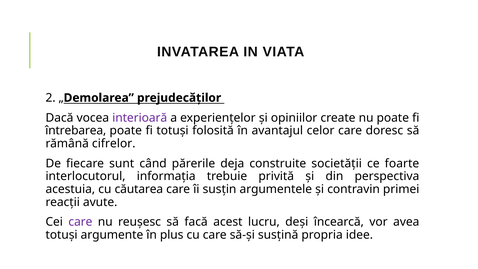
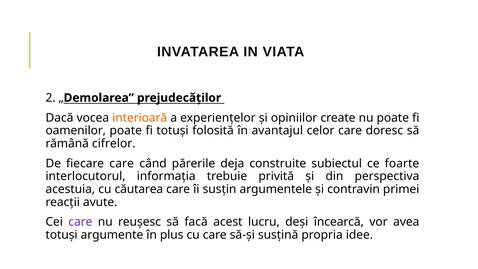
interioară colour: purple -> orange (140, 118)
întrebarea: întrebarea -> oamenilor (76, 131)
fiecare sunt: sunt -> care (122, 163)
societății: societății -> subiectul (337, 163)
